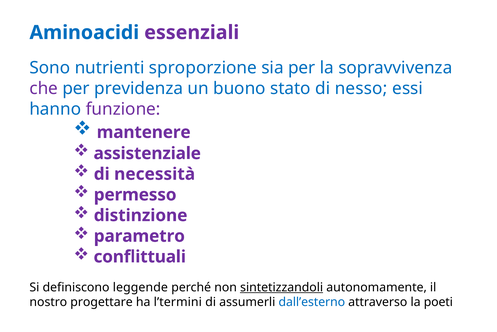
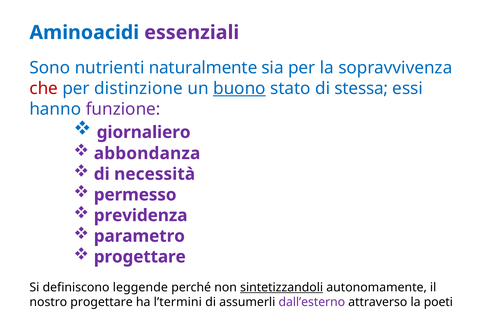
sproporzione: sproporzione -> naturalmente (203, 68)
che colour: purple -> red (44, 88)
previdenza: previdenza -> distinzione (139, 88)
buono underline: none -> present (239, 88)
nesso: nesso -> stessa (361, 88)
mantenere: mantenere -> giornaliero (144, 132)
assistenziale: assistenziale -> abbondanza (147, 153)
distinzione: distinzione -> previdenza (141, 215)
conflittuali: conflittuali -> progettare (140, 256)
dall’esterno colour: blue -> purple (312, 302)
